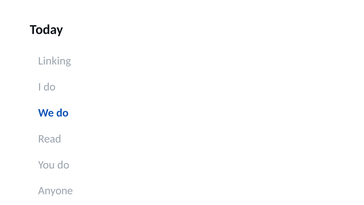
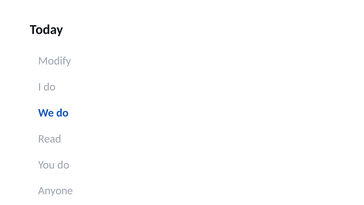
Linking: Linking -> Modify (55, 61)
